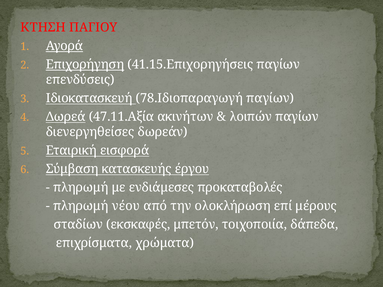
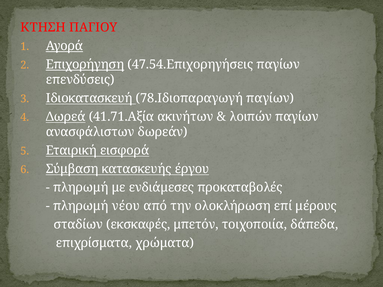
41.15.Επιχορηγήσεις: 41.15.Επιχορηγήσεις -> 47.54.Επιχορηγήσεις (190, 64)
47.11.Αξία: 47.11.Αξία -> 41.71.Αξία (121, 117)
διενεργηθείσες: διενεργηθείσες -> ανασφάλιστων (90, 132)
